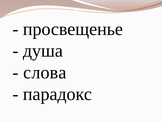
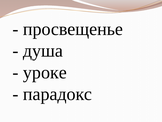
слова: слова -> уроке (45, 72)
